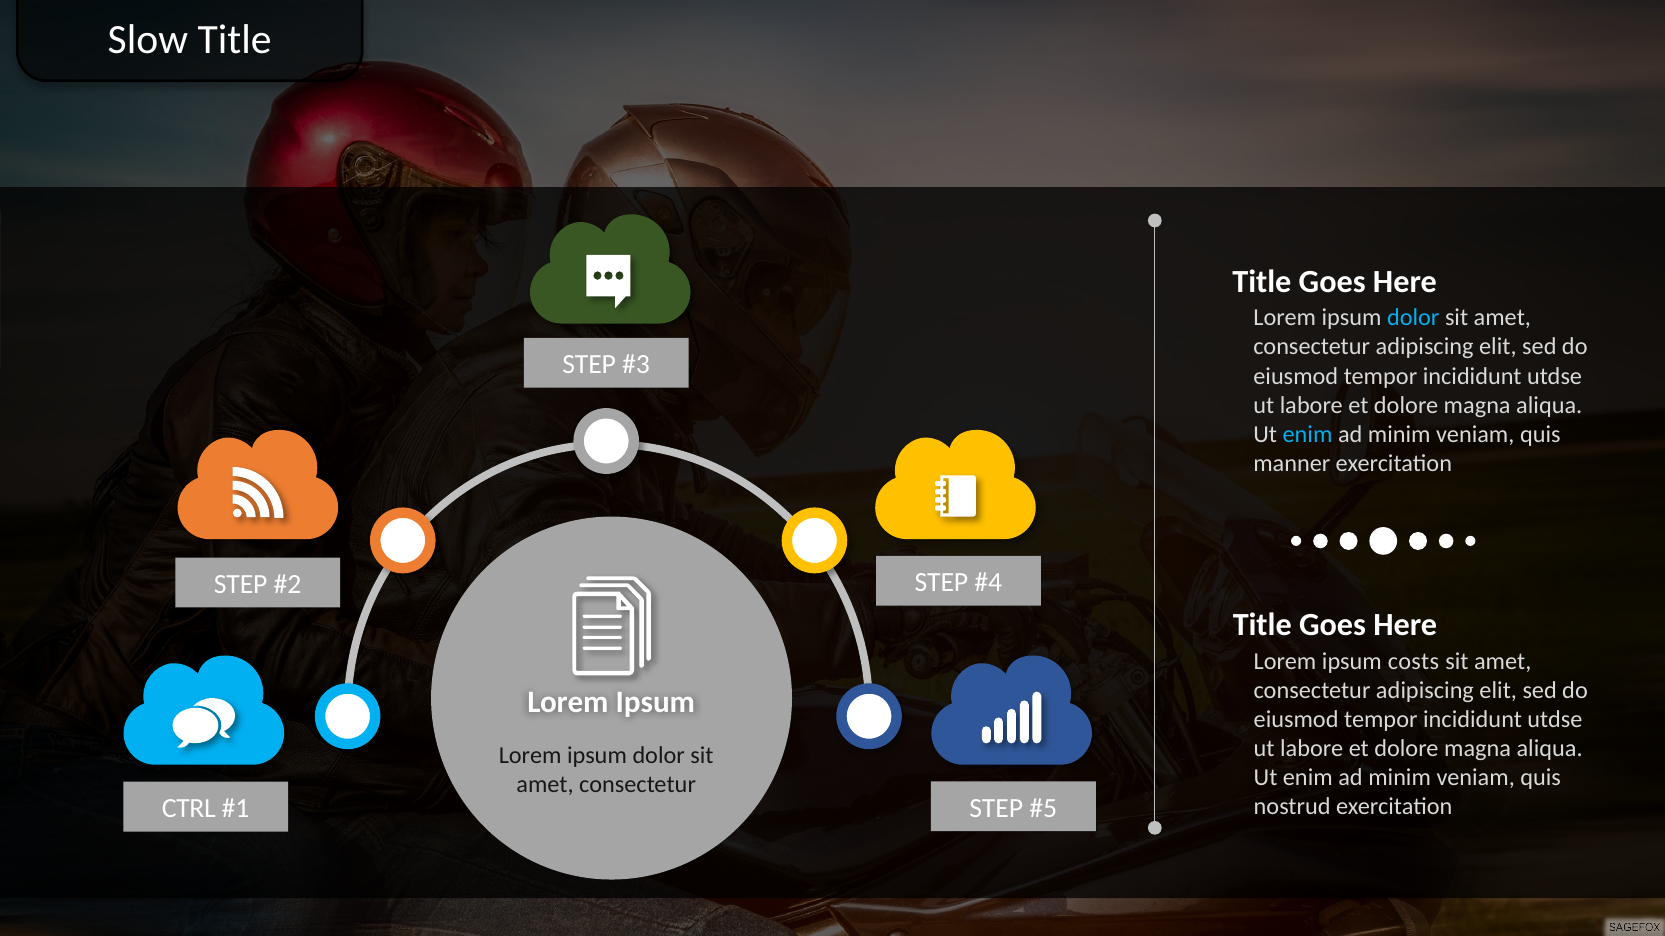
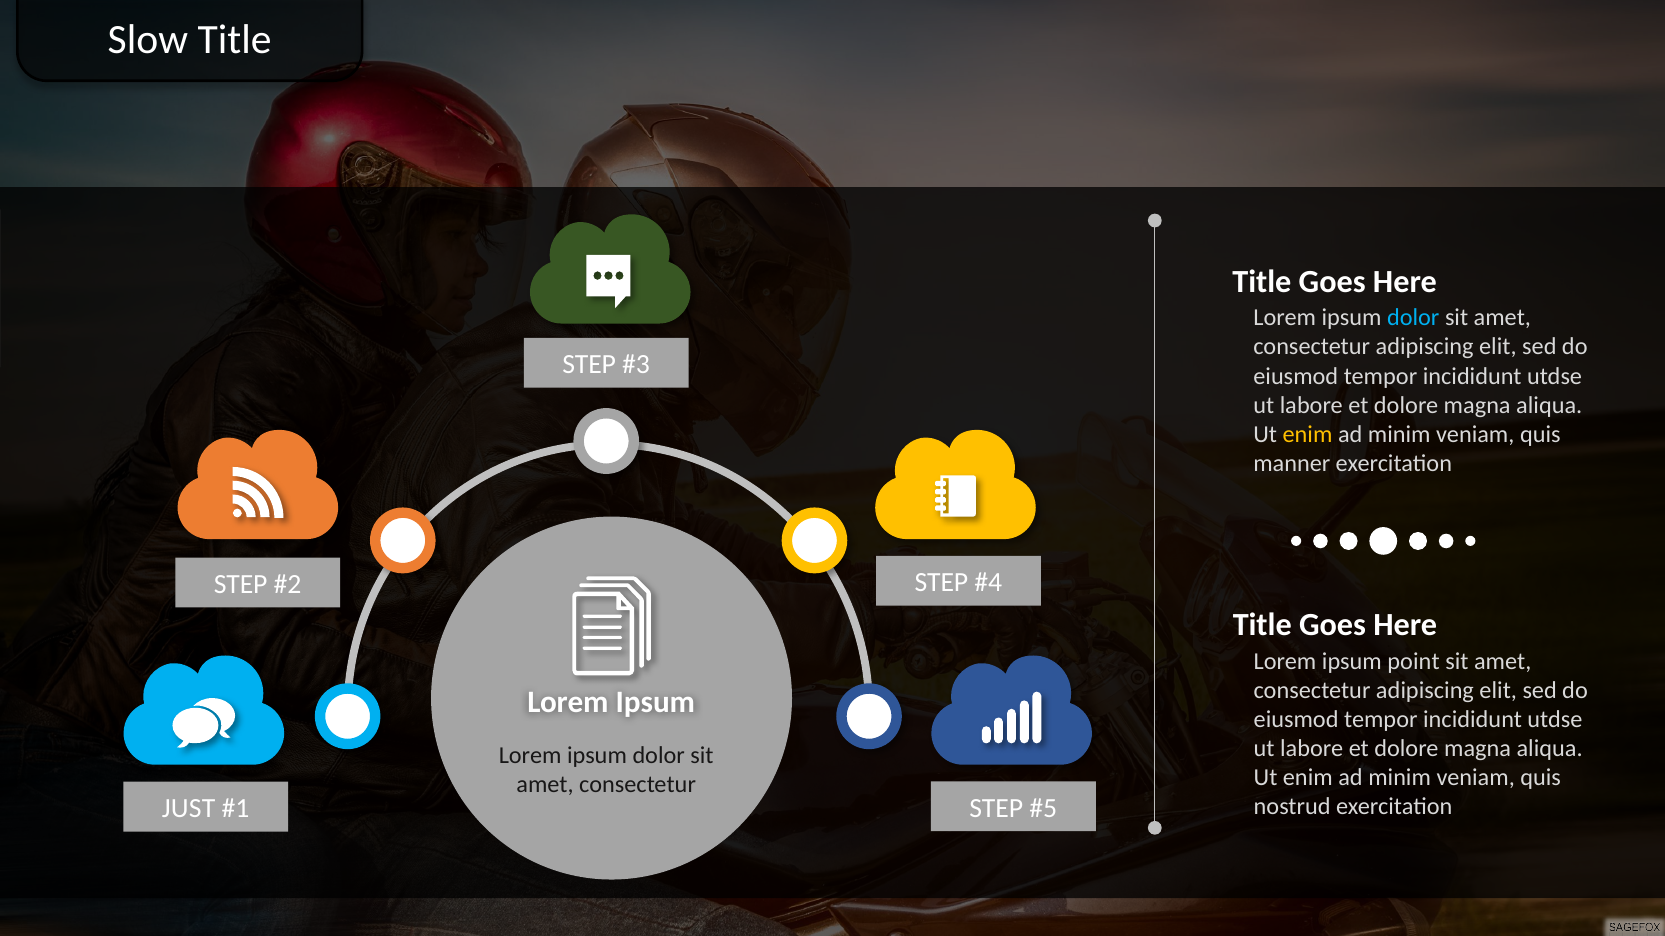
enim colour: light blue -> yellow (1307, 435)
costs: costs -> point (1414, 662)
CTRL: CTRL -> JUST (189, 809)
